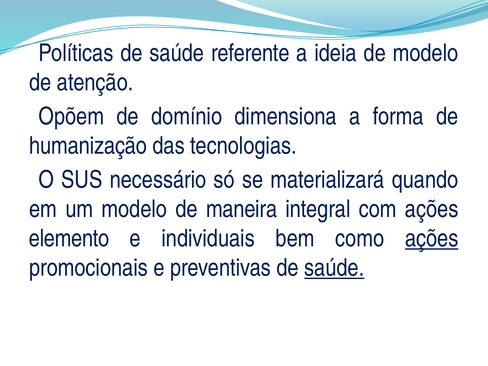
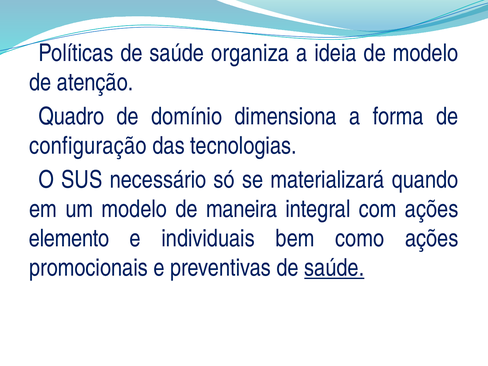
referente: referente -> organiza (250, 53)
Opõem: Opõem -> Quadro (71, 117)
humanização: humanização -> configuração (88, 146)
ações underline: present -> none (432, 239)
